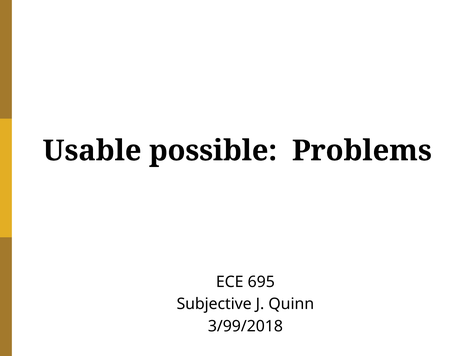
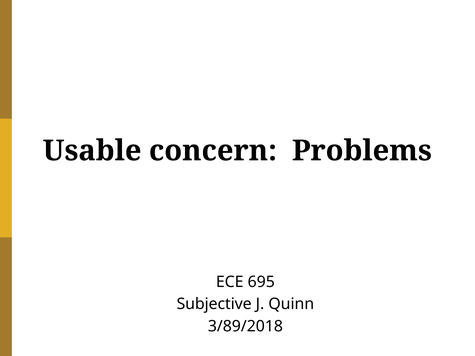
possible: possible -> concern (213, 151)
3/99/2018: 3/99/2018 -> 3/89/2018 (245, 326)
